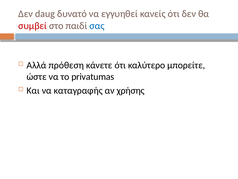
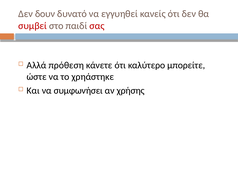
daug: daug -> δουν (45, 14)
σας colour: blue -> red (97, 26)
privatumas: privatumas -> χρηάστηκε (93, 76)
καταγραφής: καταγραφής -> συμφωνήσει (78, 90)
